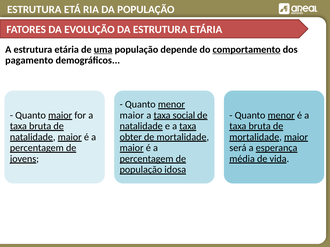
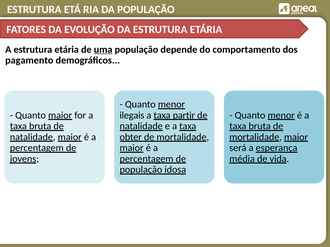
comportamento underline: present -> none (247, 50)
maior: maior -> ilegais (132, 115)
social: social -> partir (184, 115)
